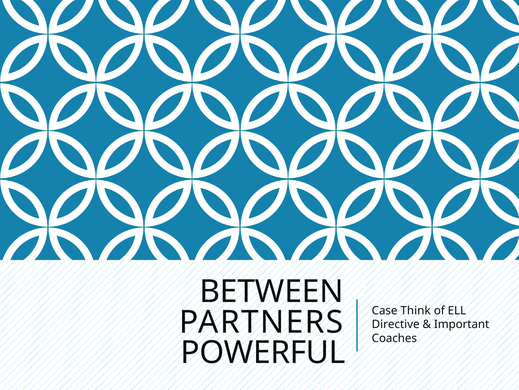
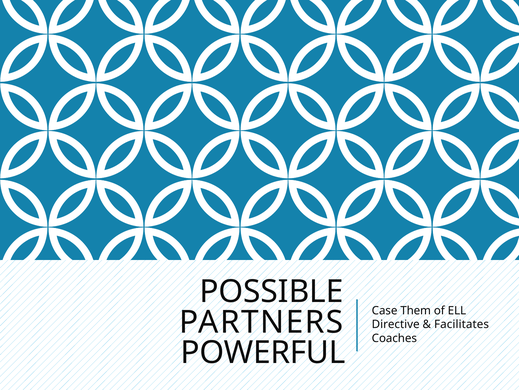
BETWEEN: BETWEEN -> POSSIBLE (271, 291)
Think: Think -> Them (416, 310)
Important: Important -> Facilitates (462, 324)
